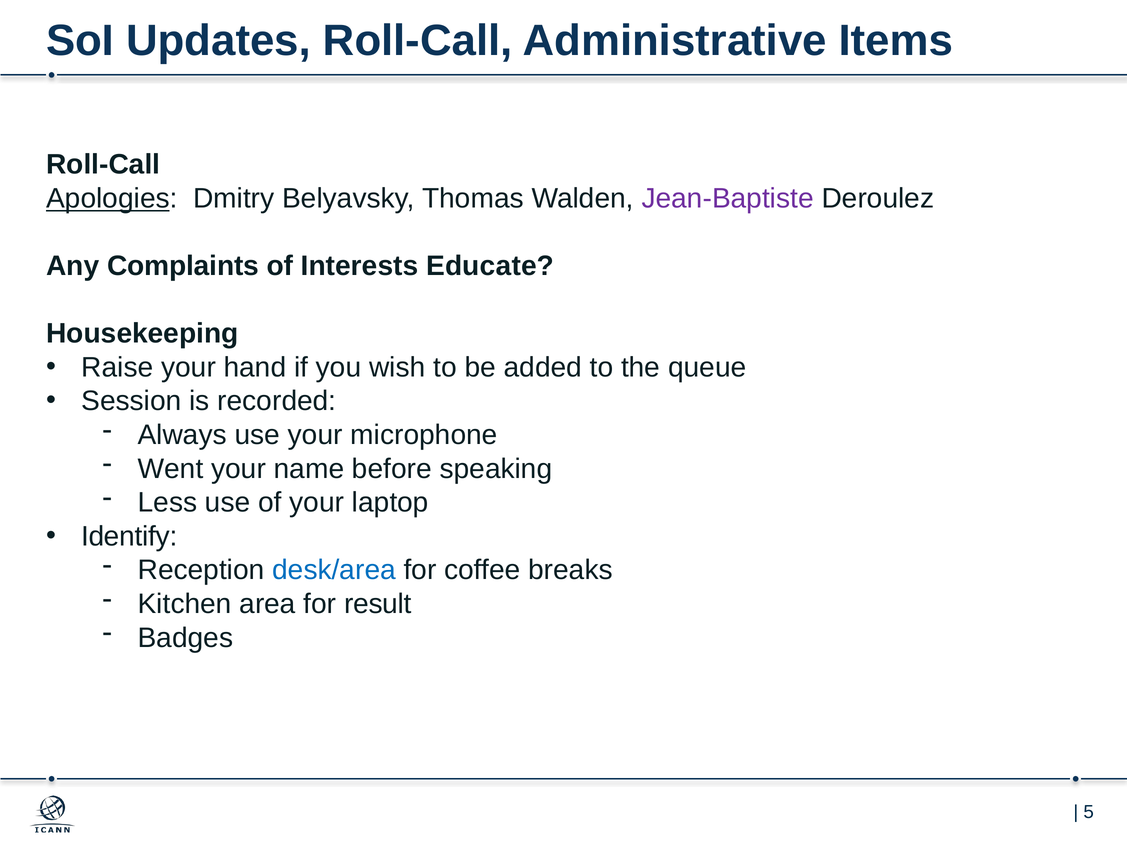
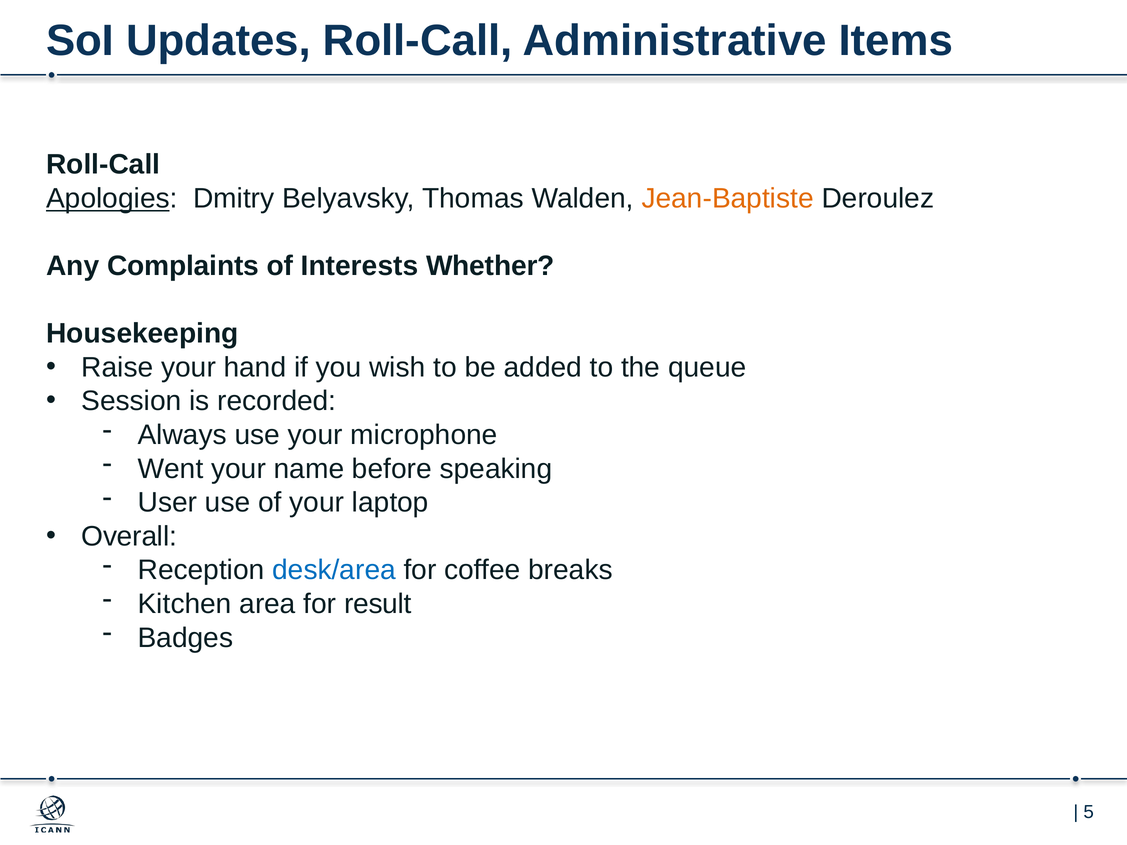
Jean-Baptiste colour: purple -> orange (728, 198)
Educate: Educate -> Whether (490, 266)
Less: Less -> User (167, 503)
Identify: Identify -> Overall (129, 536)
